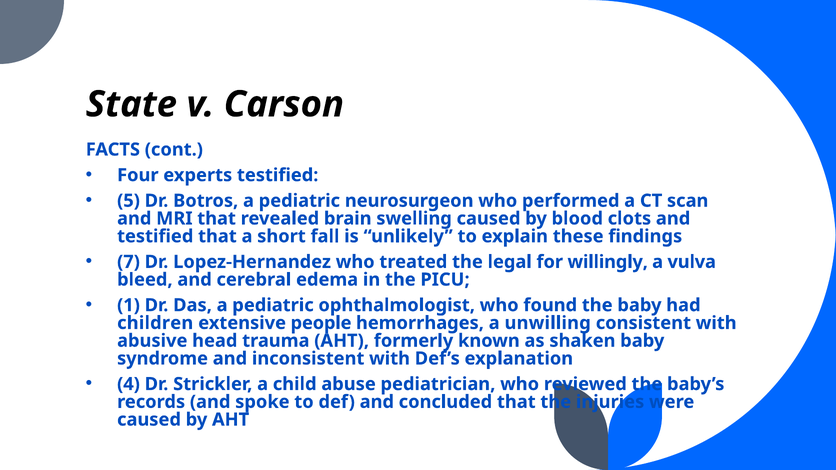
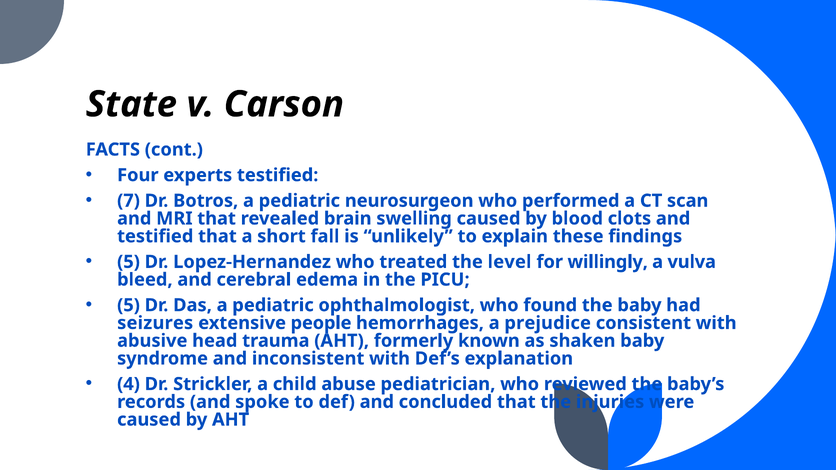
5: 5 -> 7 (128, 201)
7: 7 -> 5 (128, 262)
legal: legal -> level (510, 262)
1: 1 -> 5 (128, 305)
children: children -> seizures (155, 323)
unwilling: unwilling -> prejudice (548, 323)
